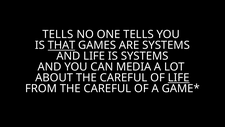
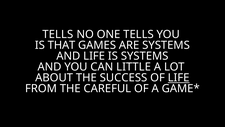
THAT underline: present -> none (62, 45)
MEDIA: MEDIA -> LITTLE (134, 67)
ABOUT THE CAREFUL: CAREFUL -> SUCCESS (123, 78)
